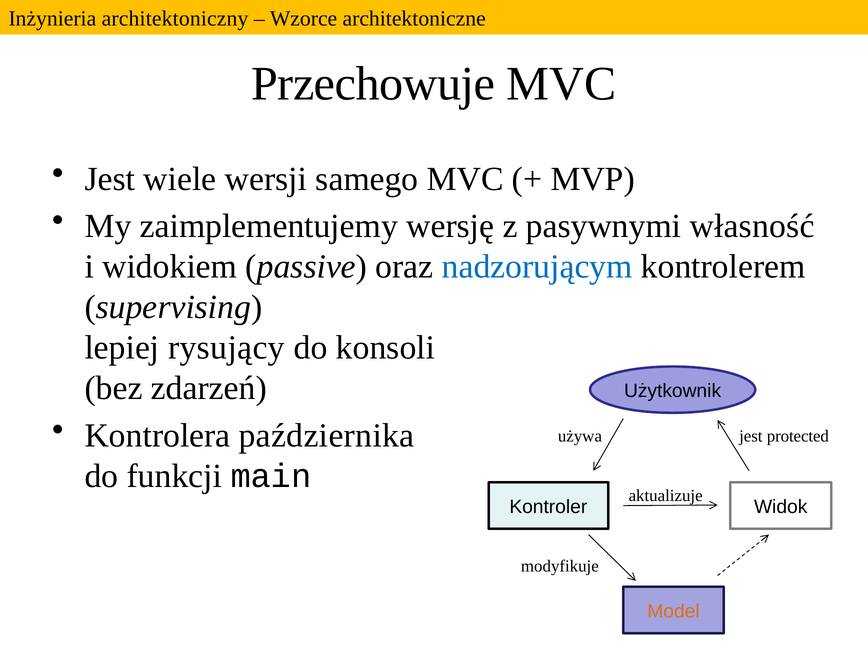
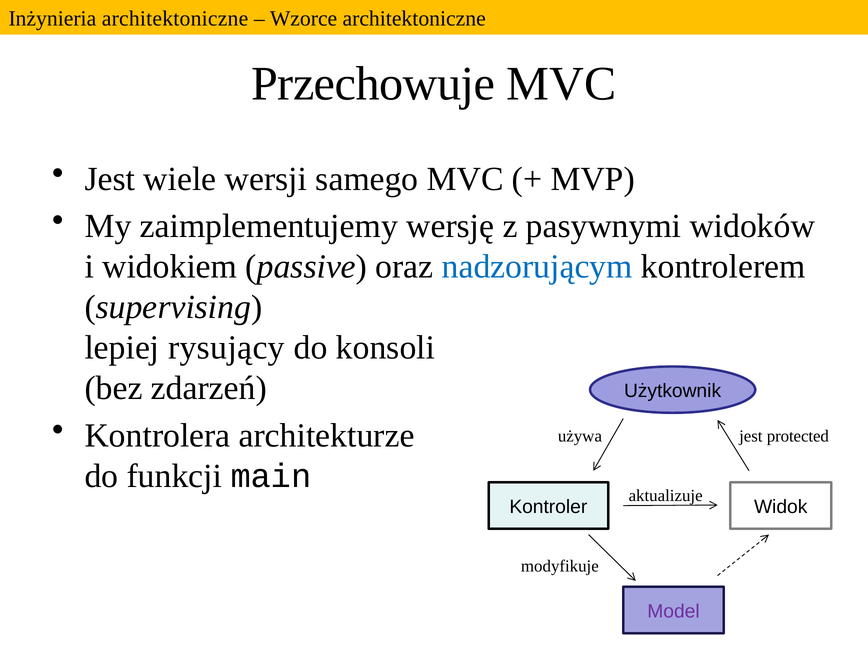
Inżynieria architektoniczny: architektoniczny -> architektoniczne (175, 19)
własność: własność -> widoków (752, 226)
października: października -> architekturze (327, 436)
Model colour: orange -> purple (674, 611)
